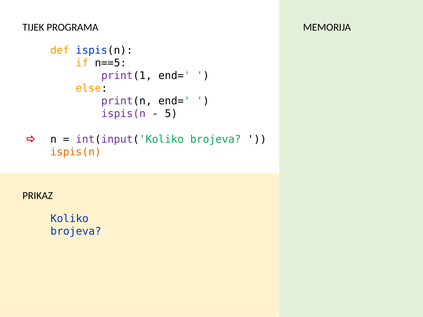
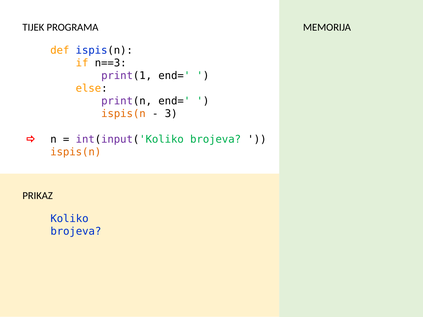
n==5: n==5 -> n==3 (111, 63)
ispis(n colour: purple -> orange (123, 114)
5: 5 -> 3 (171, 114)
